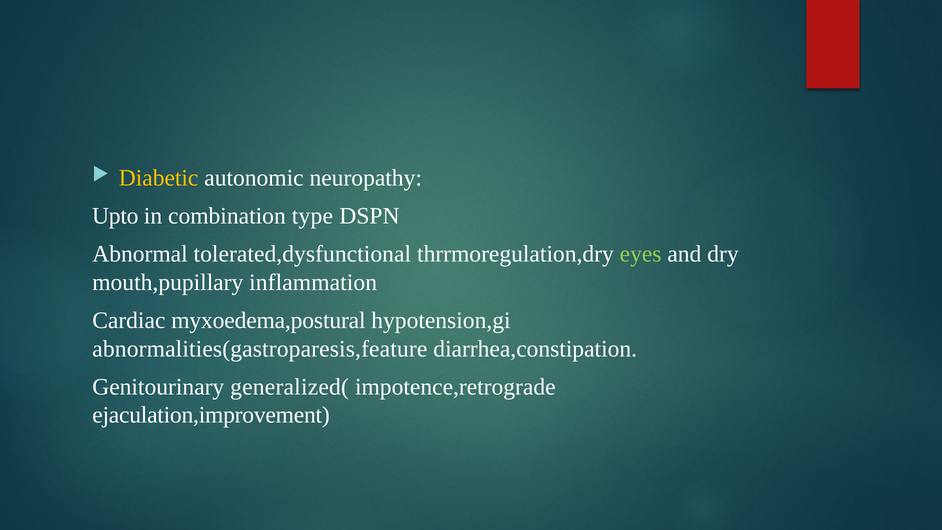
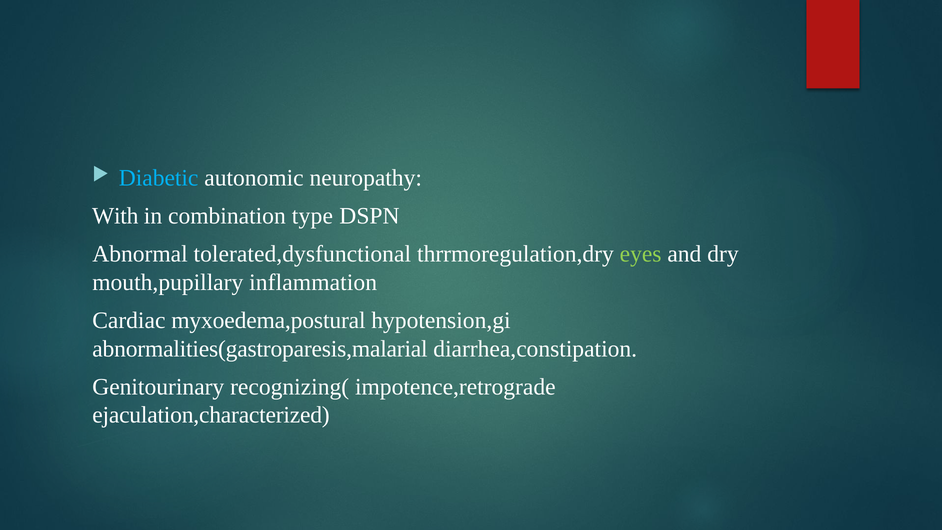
Diabetic colour: yellow -> light blue (159, 178)
Upto: Upto -> With (115, 216)
abnormalities(gastroparesis,feature: abnormalities(gastroparesis,feature -> abnormalities(gastroparesis,malarial (260, 349)
generalized(: generalized( -> recognizing( (290, 387)
ejaculation,improvement: ejaculation,improvement -> ejaculation,characterized (211, 415)
